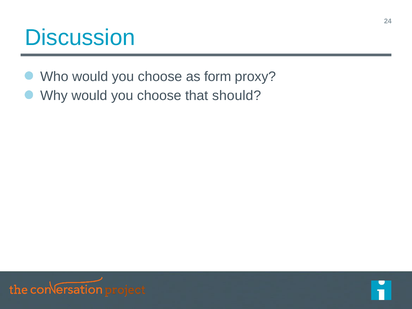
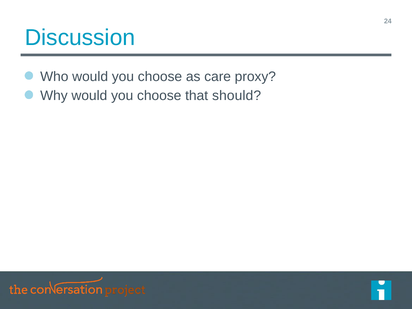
form: form -> care (218, 77)
